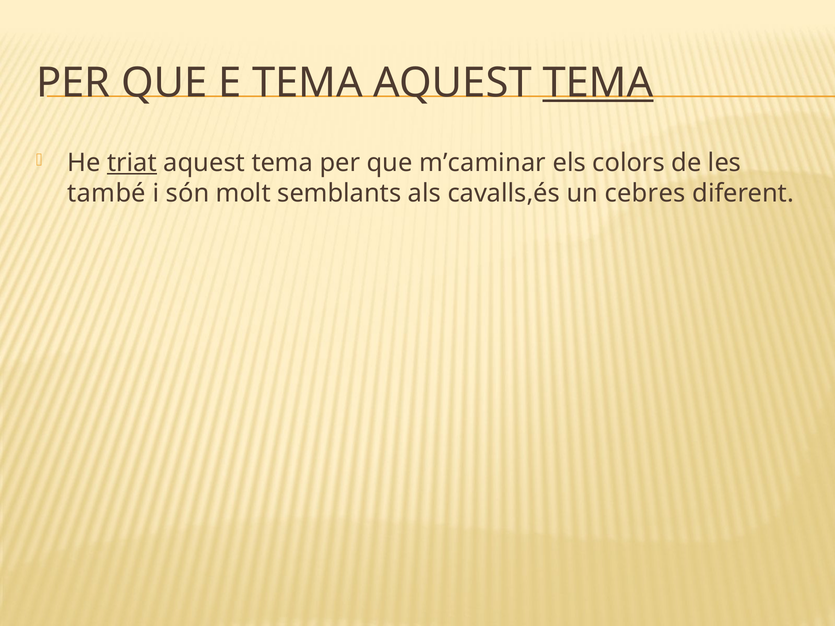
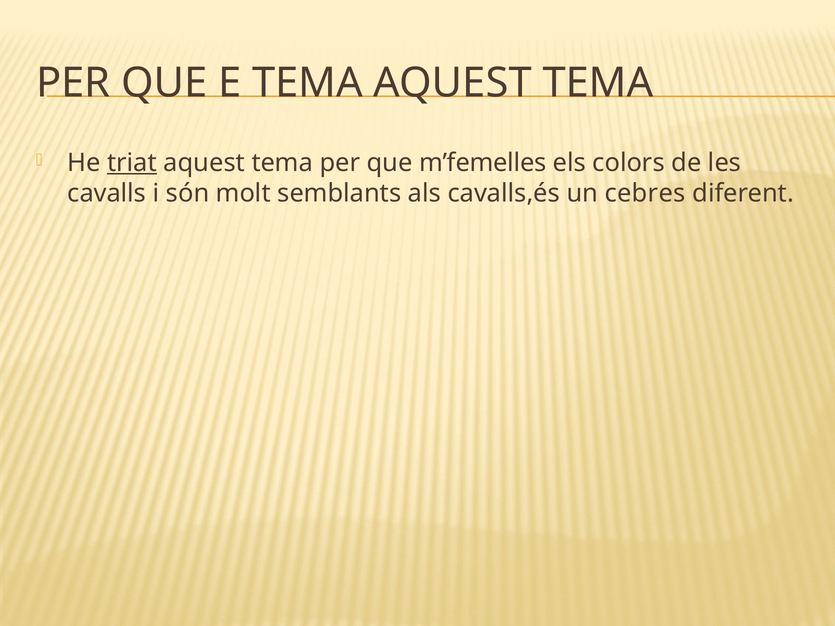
TEMA underline: present -> none (598, 83)
m’caminar: m’caminar -> m’femelles (483, 163)
també: també -> cavalls (107, 194)
